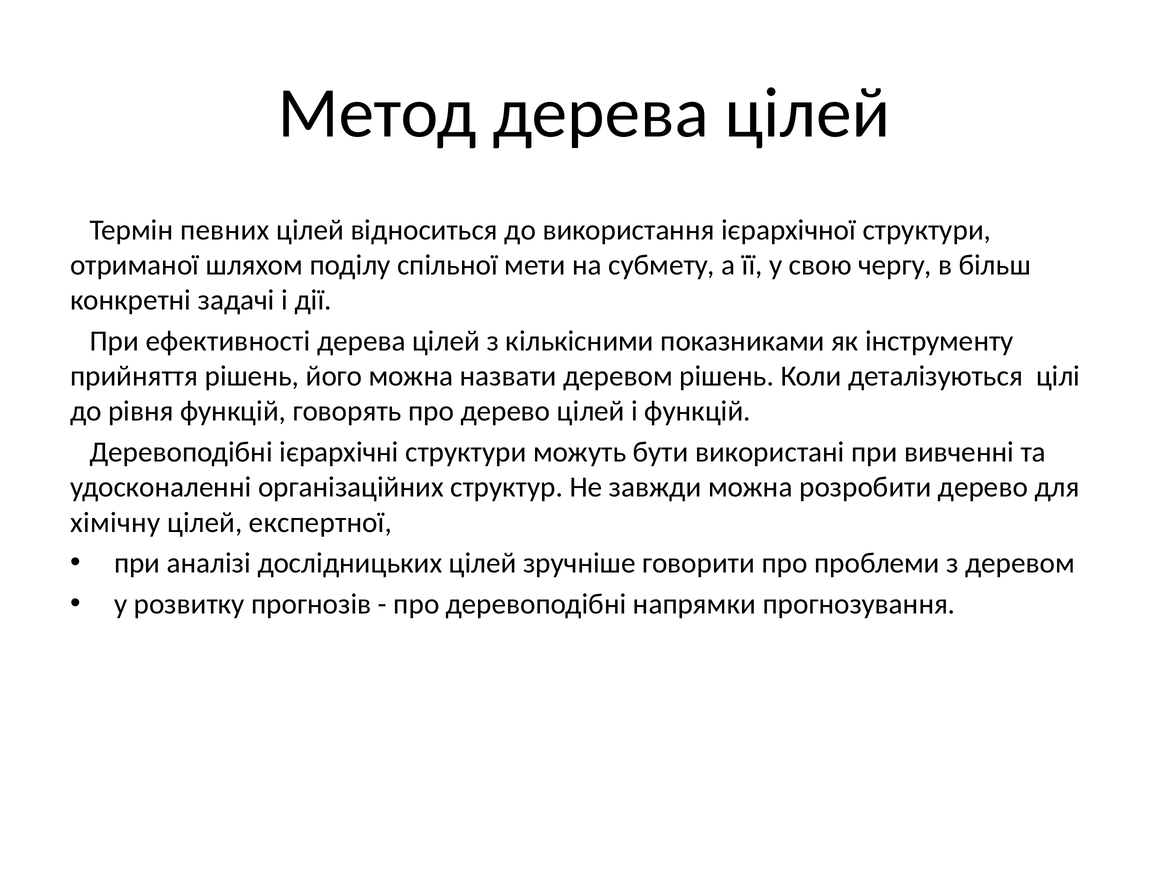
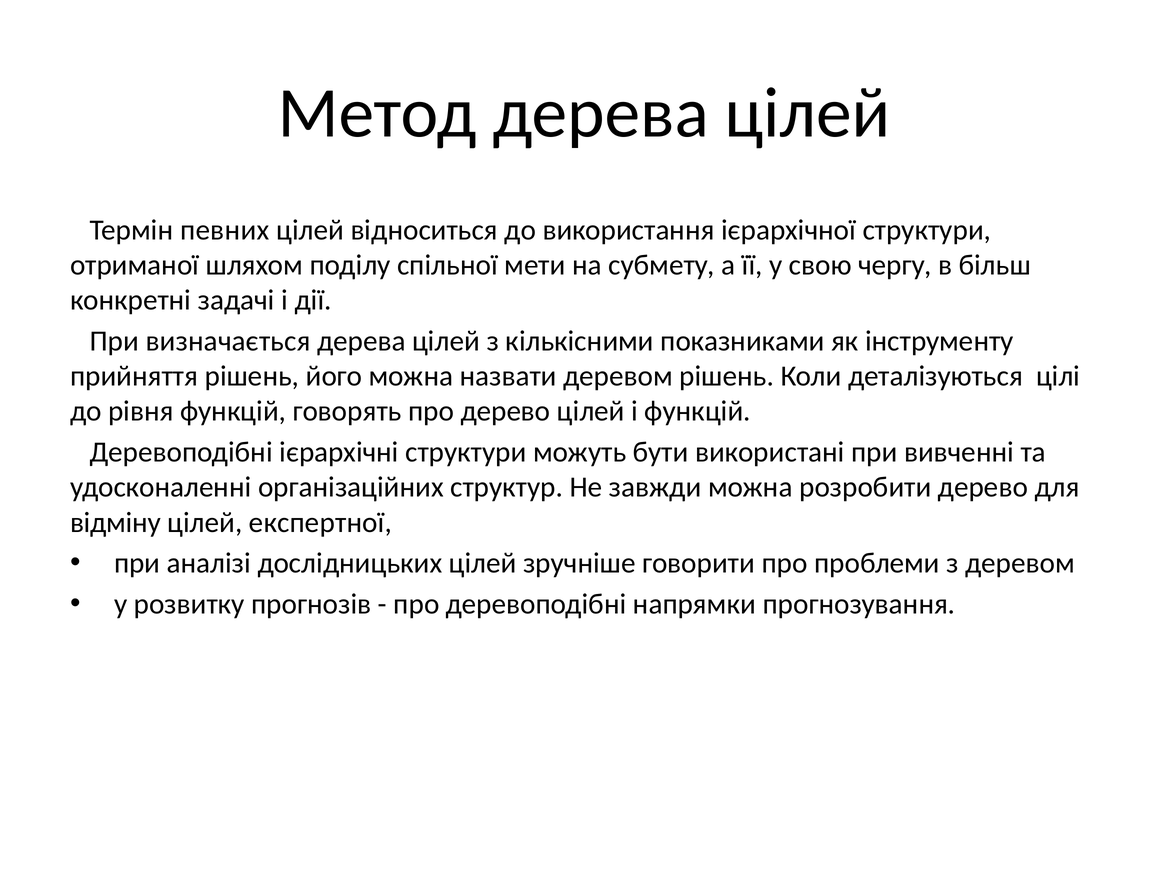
ефективності: ефективності -> визначається (228, 341)
хімічну: хімічну -> відміну (116, 522)
